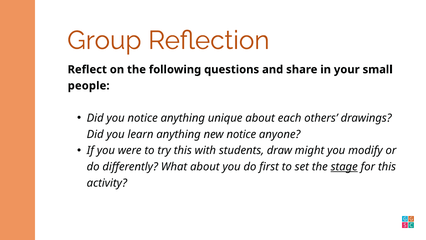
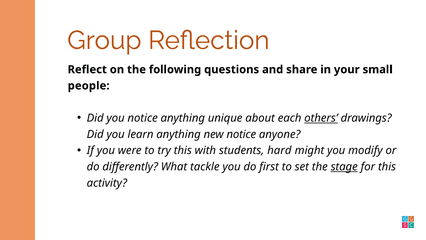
others underline: none -> present (321, 118)
draw: draw -> hard (279, 150)
What about: about -> tackle (205, 167)
